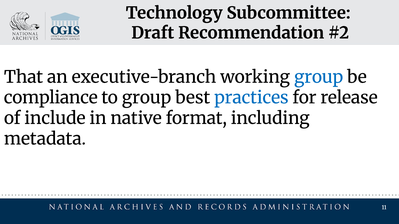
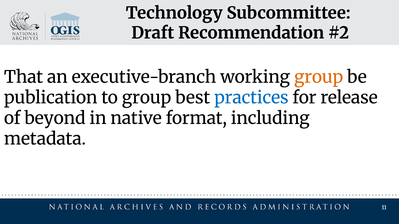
group colour: blue -> orange (319, 77)
compliance: compliance -> publication (51, 98)
include: include -> beyond (55, 119)
